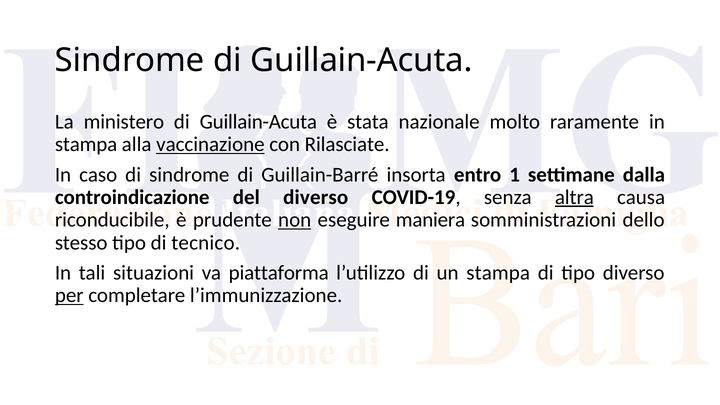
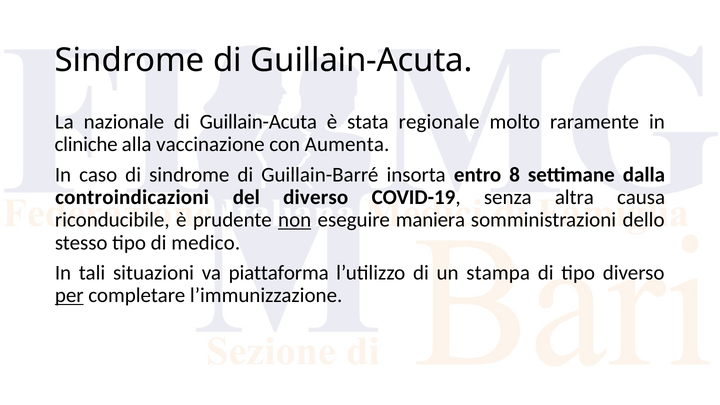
ministero: ministero -> nazionale (124, 122)
nazionale: nazionale -> regionale (439, 122)
stampa: stampa -> cliniche (86, 144)
vaccinazione underline: present -> none (210, 144)
Rilasciate: Rilasciate -> Aumenta (347, 144)
1: 1 -> 8 (515, 175)
controindicazione: controindicazione -> controindicazioni (132, 197)
altra underline: present -> none (574, 197)
tecnico: tecnico -> medico (206, 243)
